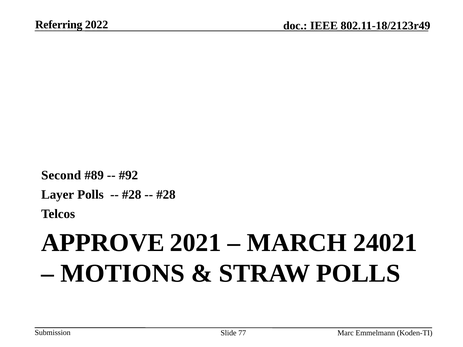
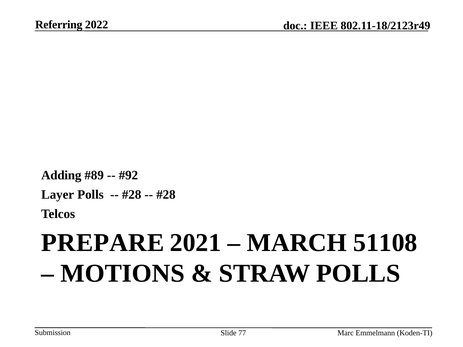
Second: Second -> Adding (61, 175)
APPROVE: APPROVE -> PREPARE (103, 243)
24021: 24021 -> 51108 (385, 243)
